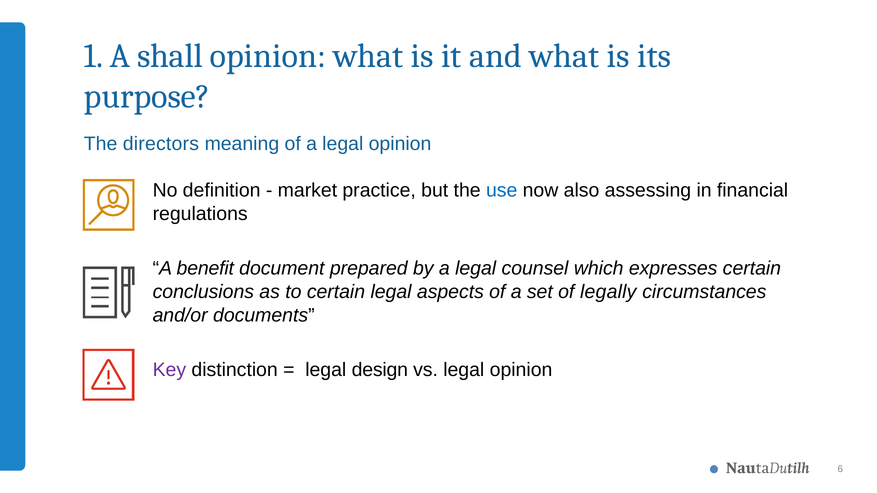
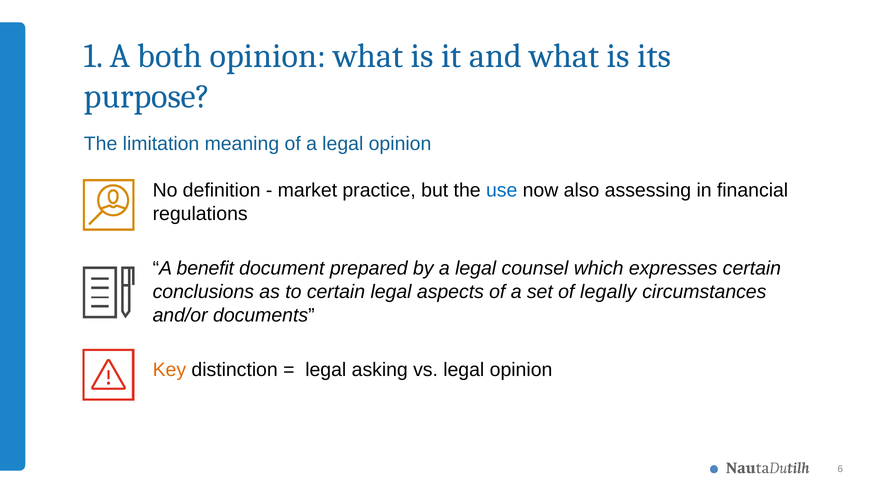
shall: shall -> both (170, 56)
directors: directors -> limitation (161, 144)
Key colour: purple -> orange (169, 370)
design: design -> asking (380, 370)
